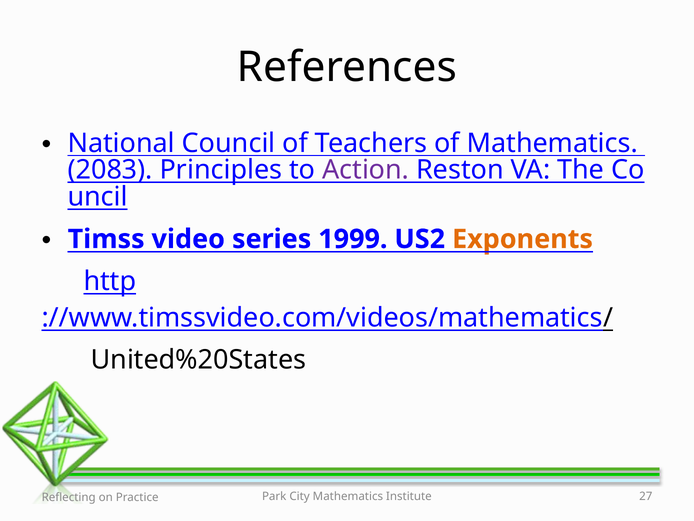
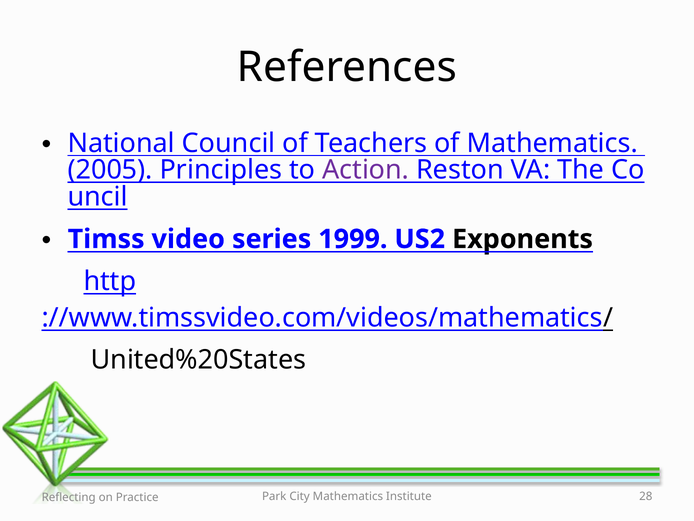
2083: 2083 -> 2005 (110, 170)
Exponents colour: orange -> black (523, 239)
27: 27 -> 28 (646, 496)
